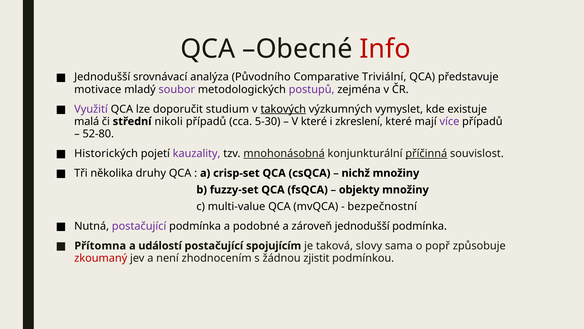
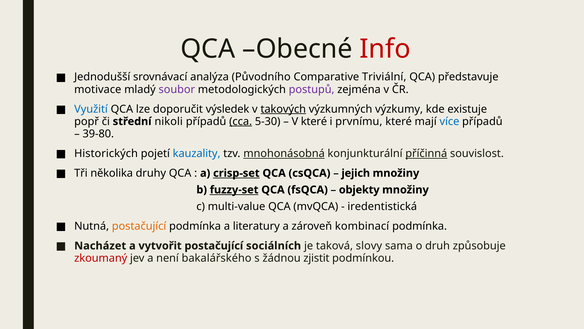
Využití colour: purple -> blue (91, 109)
studium: studium -> výsledek (228, 109)
vymyslet: vymyslet -> výzkumy (399, 109)
malá: malá -> popř (87, 121)
cca underline: none -> present (241, 121)
zkreslení: zkreslení -> prvnímu (359, 121)
více colour: purple -> blue (449, 121)
52-80: 52-80 -> 39-80 (98, 134)
kauzality colour: purple -> blue (197, 153)
crisp-set underline: none -> present (236, 173)
nichž: nichž -> jejich (356, 173)
fuzzy-set underline: none -> present (234, 190)
bezpečnostní: bezpečnostní -> iredentistická (382, 206)
postačující colour: purple -> orange (139, 226)
podobné: podobné -> literatury (256, 226)
zároveň jednodušší: jednodušší -> kombinací (362, 226)
Přítomna: Přítomna -> Nacházet (100, 245)
událostí: událostí -> vytvořit (160, 245)
spojujícím: spojujícím -> sociálních (274, 245)
popř: popř -> druh (438, 245)
zhodnocením: zhodnocením -> bakalářského (217, 258)
